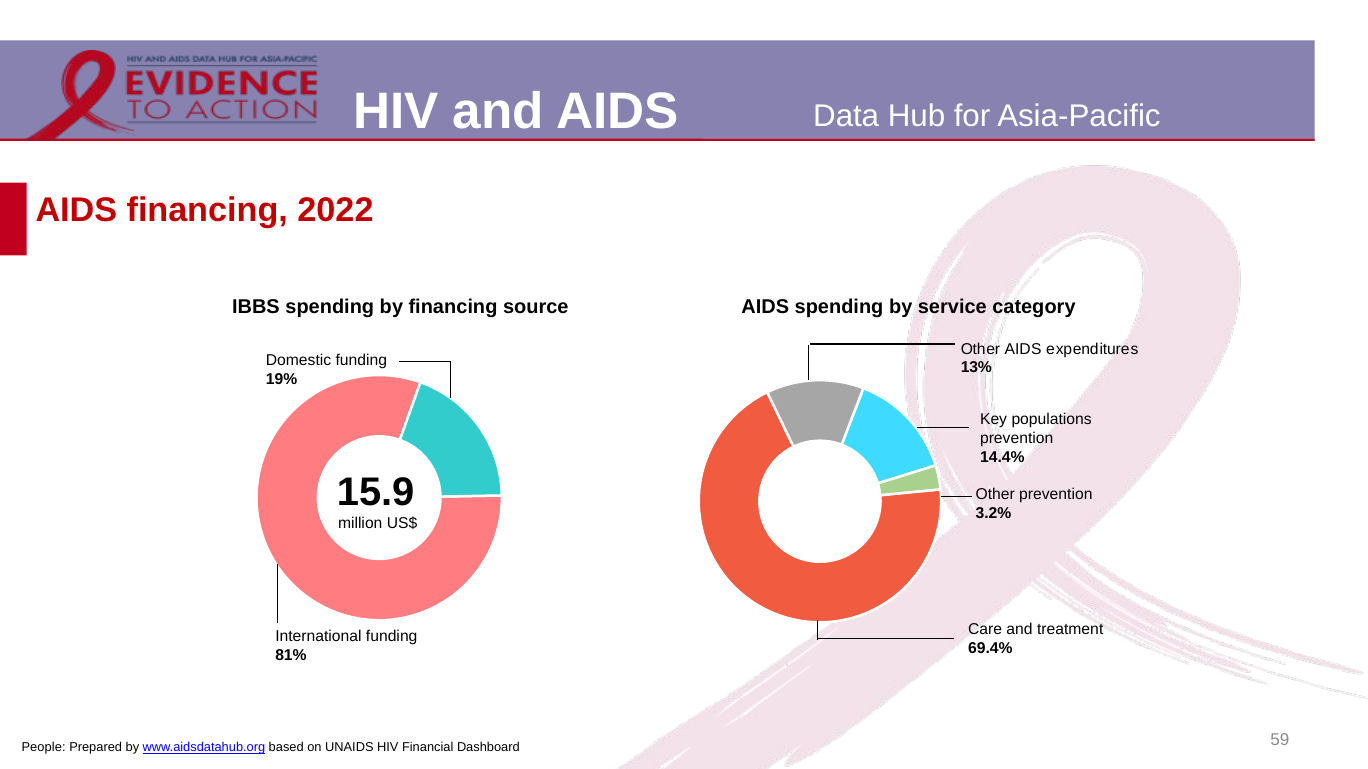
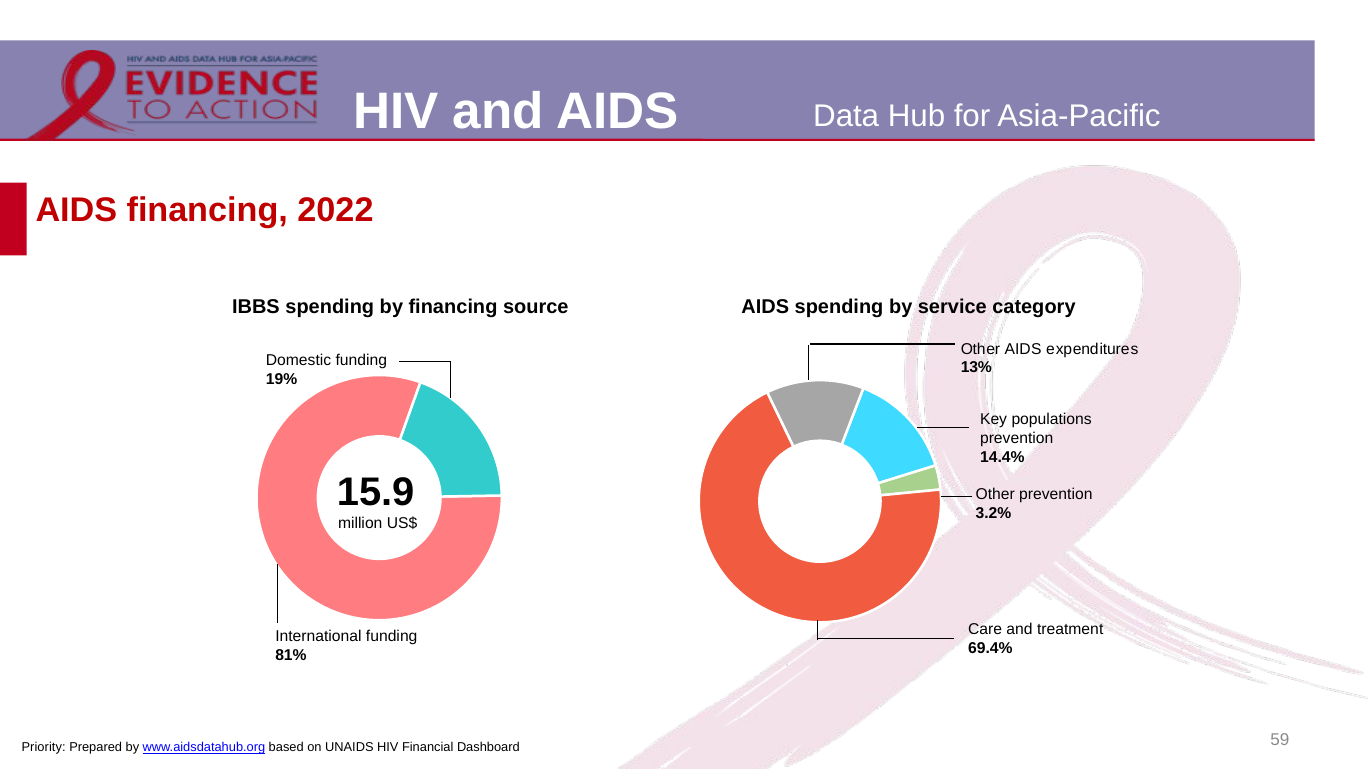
People: People -> Priority (44, 748)
